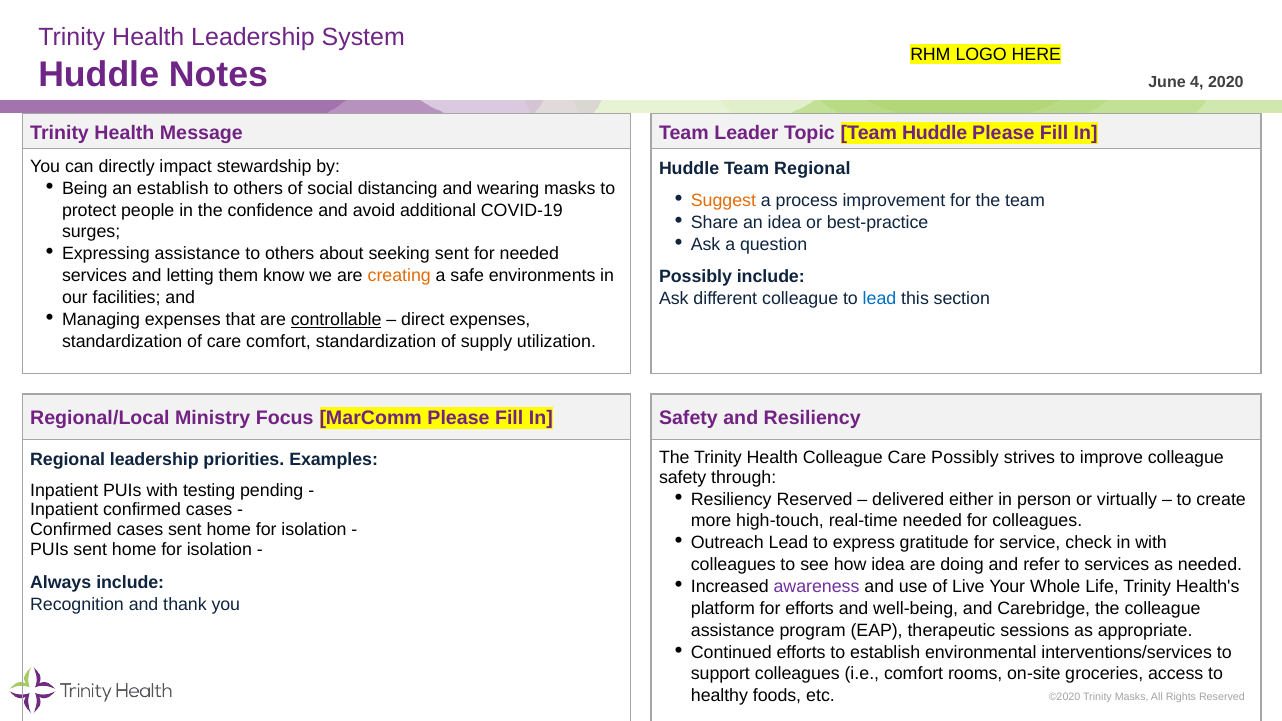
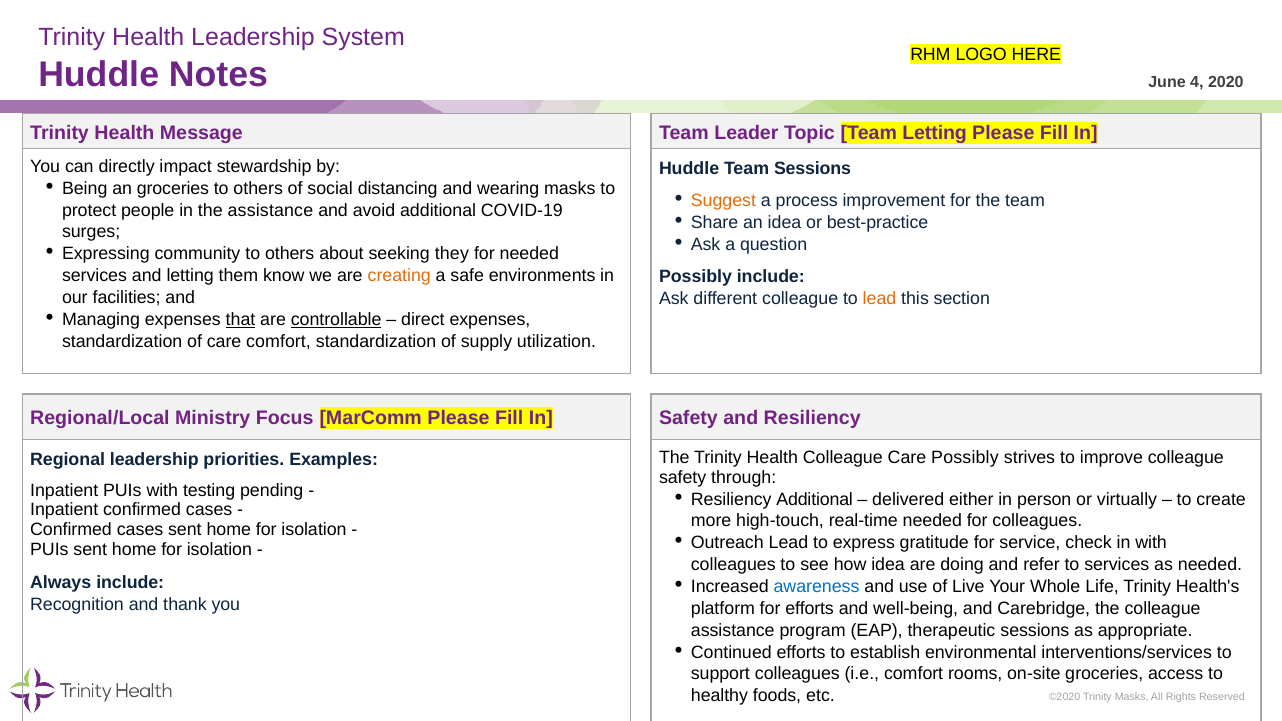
Team Huddle: Huddle -> Letting (935, 133)
Team Regional: Regional -> Sessions (812, 168)
an establish: establish -> groceries (173, 188)
the confidence: confidence -> assistance (270, 210)
Expressing assistance: assistance -> community (198, 254)
seeking sent: sent -> they (452, 254)
lead colour: blue -> orange (880, 299)
that underline: none -> present (241, 319)
Resiliency Reserved: Reserved -> Additional (815, 499)
awareness colour: purple -> blue (817, 587)
